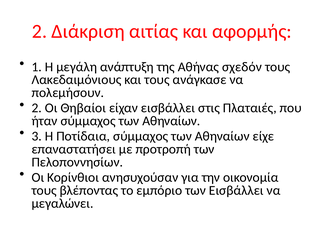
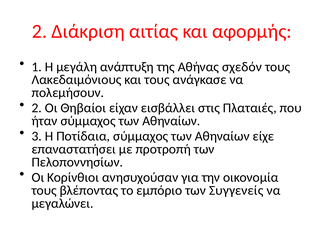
των Εισβάλλει: Εισβάλλει -> Συγγενείς (236, 190)
